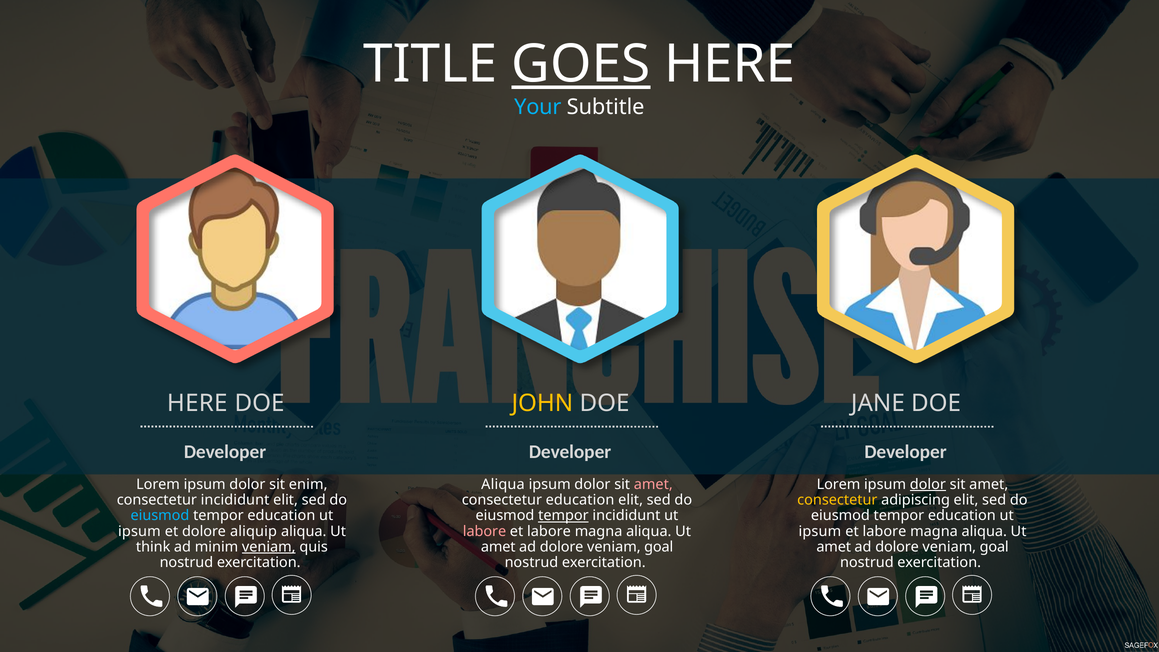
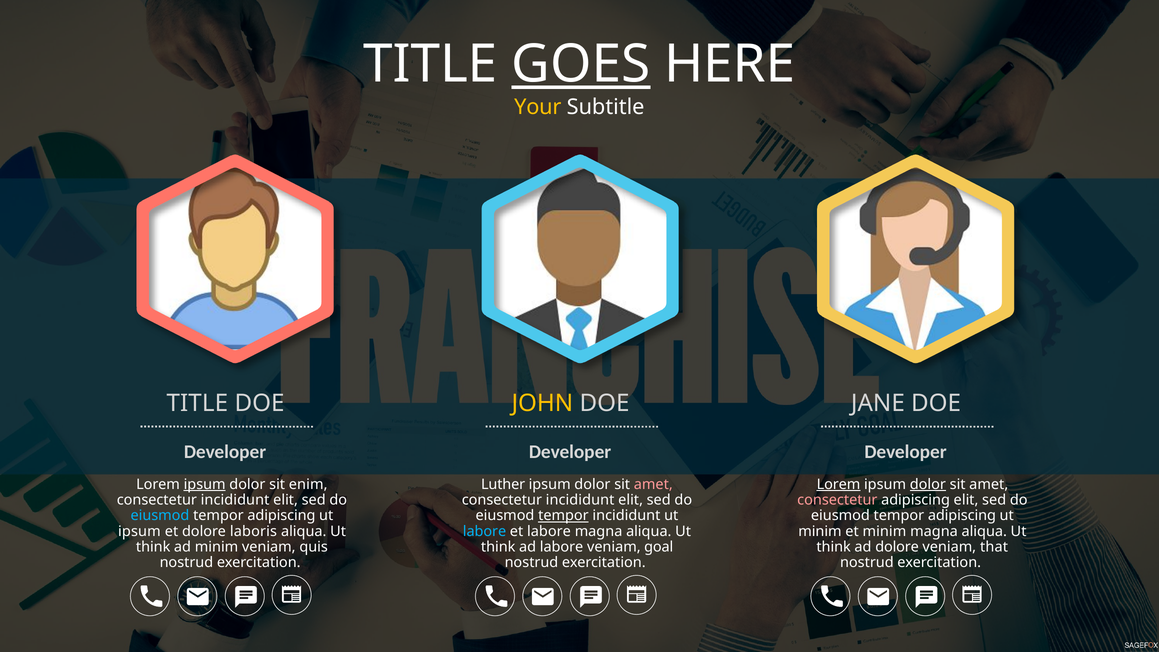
Your colour: light blue -> yellow (538, 107)
HERE: HERE -> TITLE (197, 403)
ipsum underline: none -> present (205, 484)
Aliqua: Aliqua -> Luther (503, 484)
Lorem underline: none -> present (839, 484)
education: education -> incididunt (580, 500)
consectetur colour: yellow -> pink (837, 500)
education: education -> adipiscing (281, 516)
education: education -> adipiscing (962, 516)
aliquip: aliquip -> laboris (253, 531)
labore colour: pink -> light blue (485, 531)
ipsum: ipsum -> minim (820, 531)
labore: labore -> minim (884, 531)
veniam underline: present -> none (269, 547)
amet: amet -> think (498, 547)
dolore: dolore -> labore (562, 547)
amet: amet -> think (834, 547)
goal: goal -> that (994, 547)
